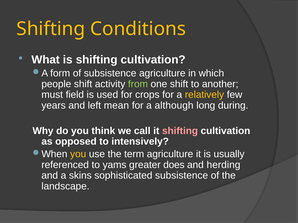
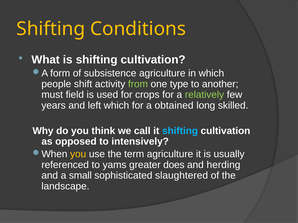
one shift: shift -> type (179, 84)
relatively colour: yellow -> light green (204, 95)
left mean: mean -> which (116, 106)
although: although -> obtained (174, 106)
during: during -> skilled (233, 106)
shifting colour: pink -> light blue (180, 131)
skins: skins -> small (80, 176)
sophisticated subsistence: subsistence -> slaughtered (182, 176)
